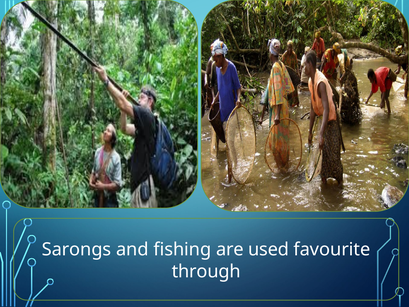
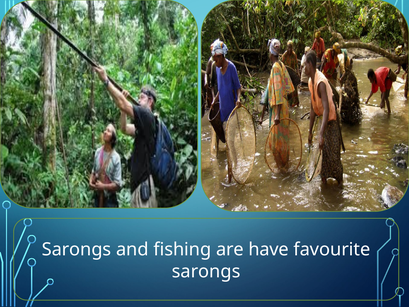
used: used -> have (269, 249)
through: through -> sarongs (206, 271)
